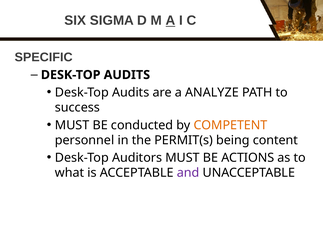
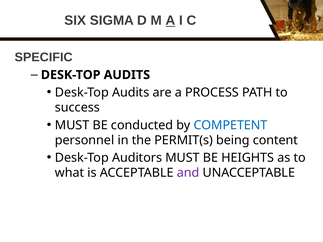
ANALYZE: ANALYZE -> PROCESS (212, 93)
COMPETENT colour: orange -> blue (230, 125)
ACTIONS: ACTIONS -> HEIGHTS (248, 158)
